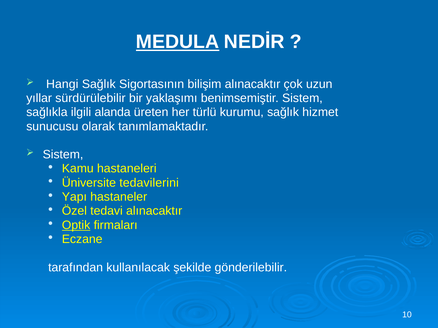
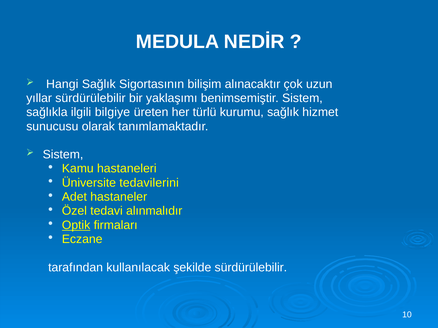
MEDULA underline: present -> none (178, 42)
alanda: alanda -> bilgiye (112, 112)
Yapı: Yapı -> Adet (74, 197)
tedavi alınacaktır: alınacaktır -> alınmalıdır (154, 211)
şekilde gönderilebilir: gönderilebilir -> sürdürülebilir (251, 268)
